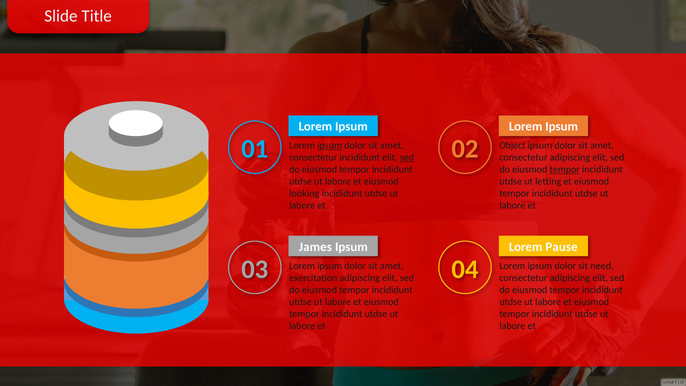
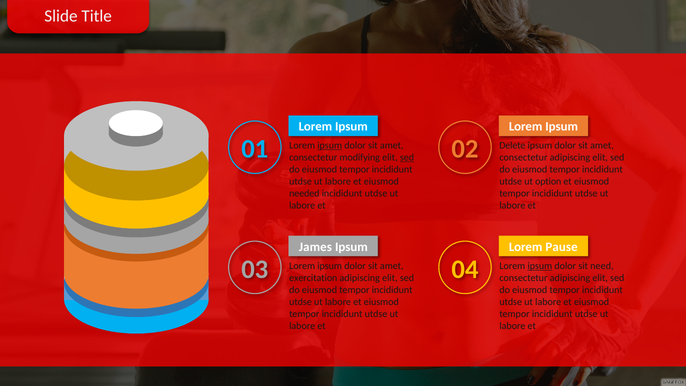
Object: Object -> Delete (512, 146)
consectetur incididunt: incididunt -> modifying (360, 158)
tempor underline: present -> none (565, 170)
letting: letting -> option (548, 182)
looking: looking -> needed (304, 194)
ipsum underline: none -> present (540, 266)
